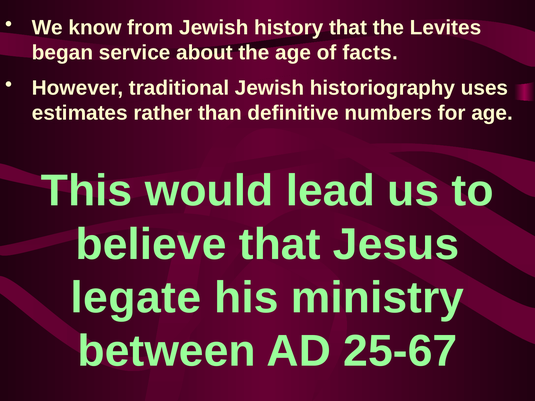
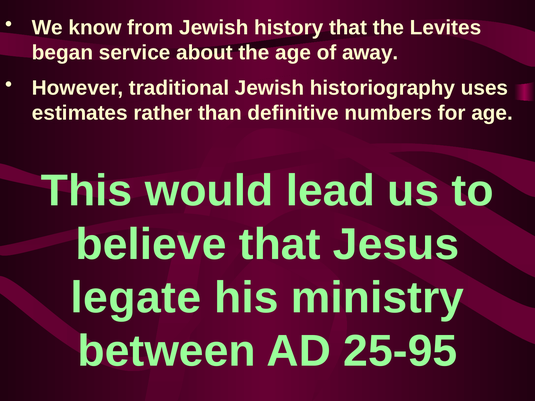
facts: facts -> away (370, 53)
25-67: 25-67 -> 25-95 (400, 351)
